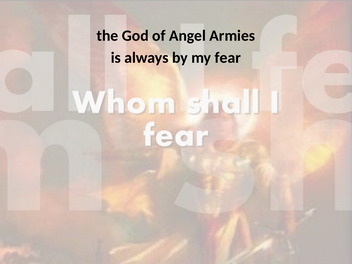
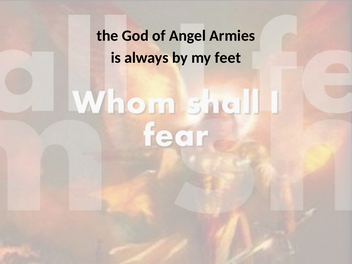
fear: fear -> feet (228, 58)
